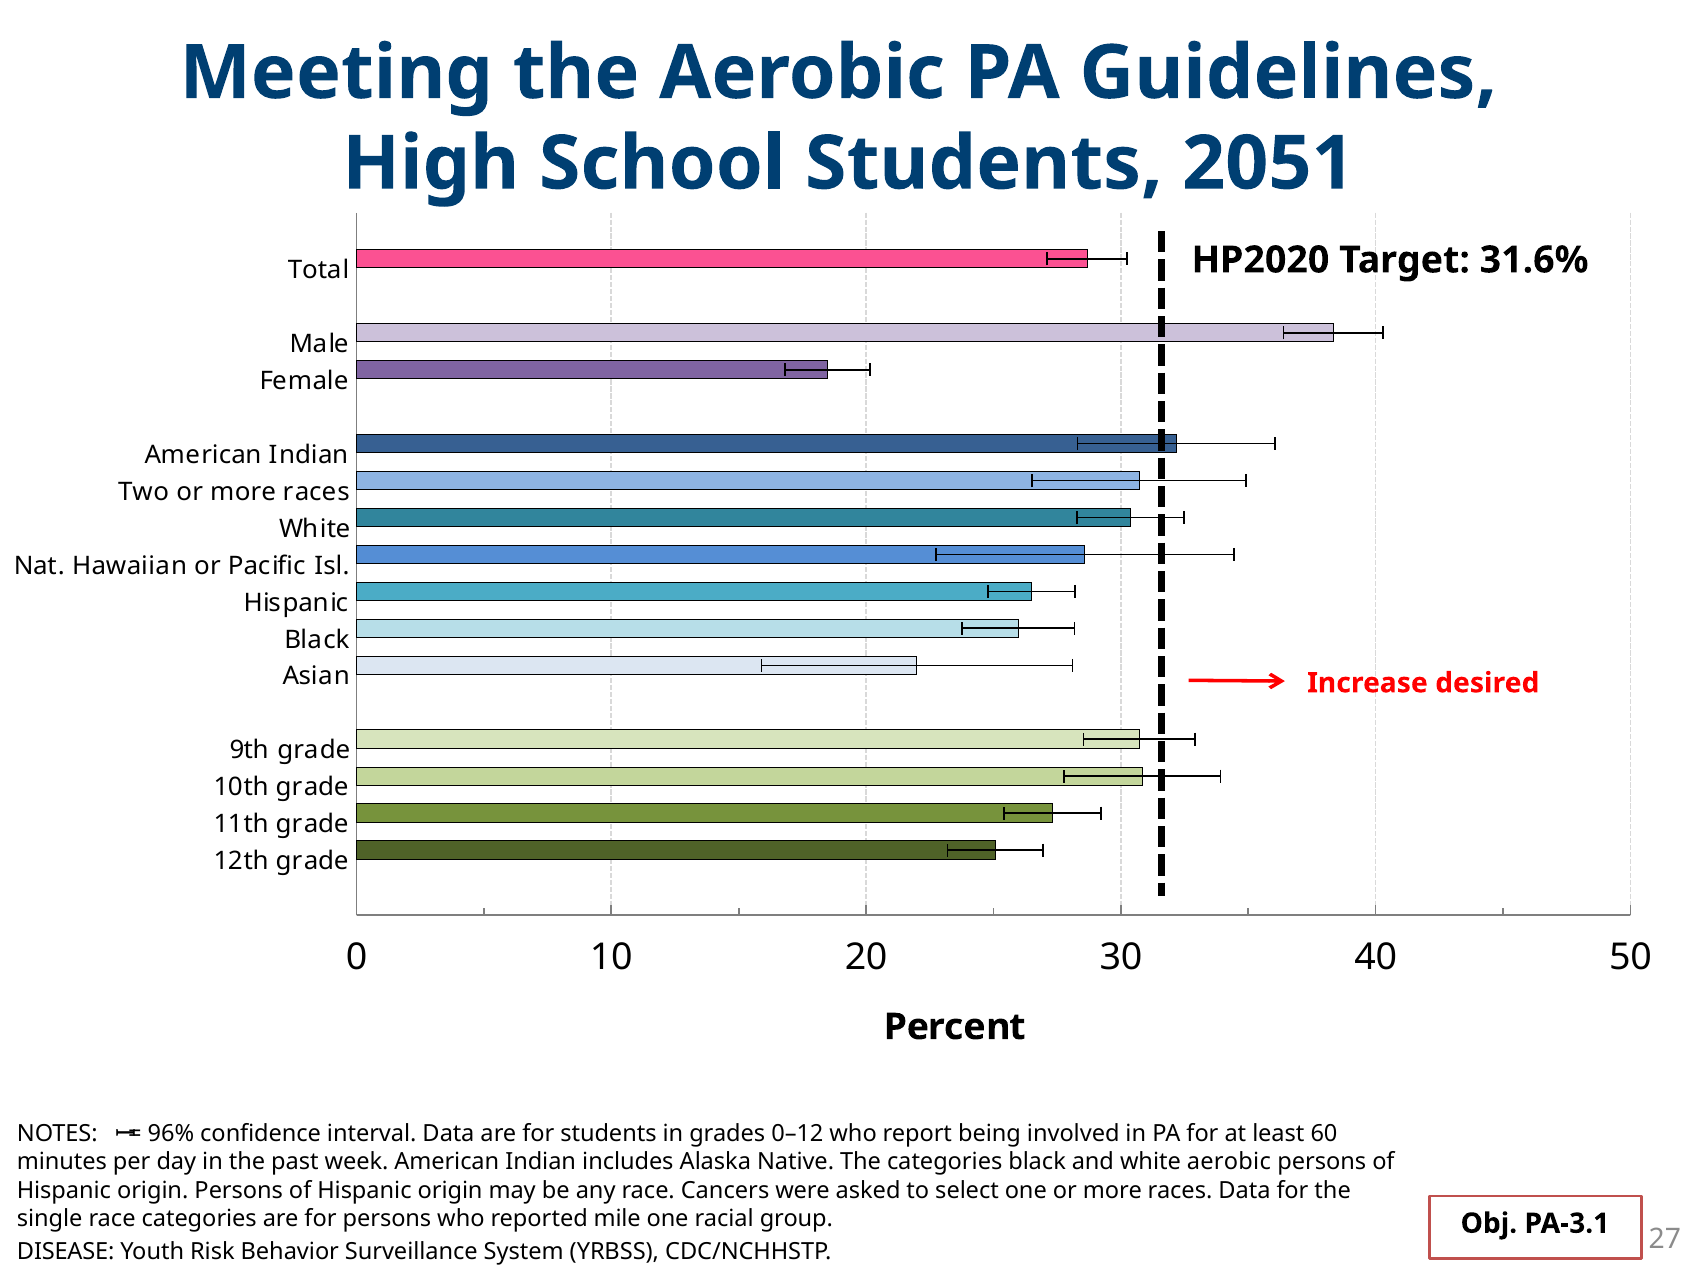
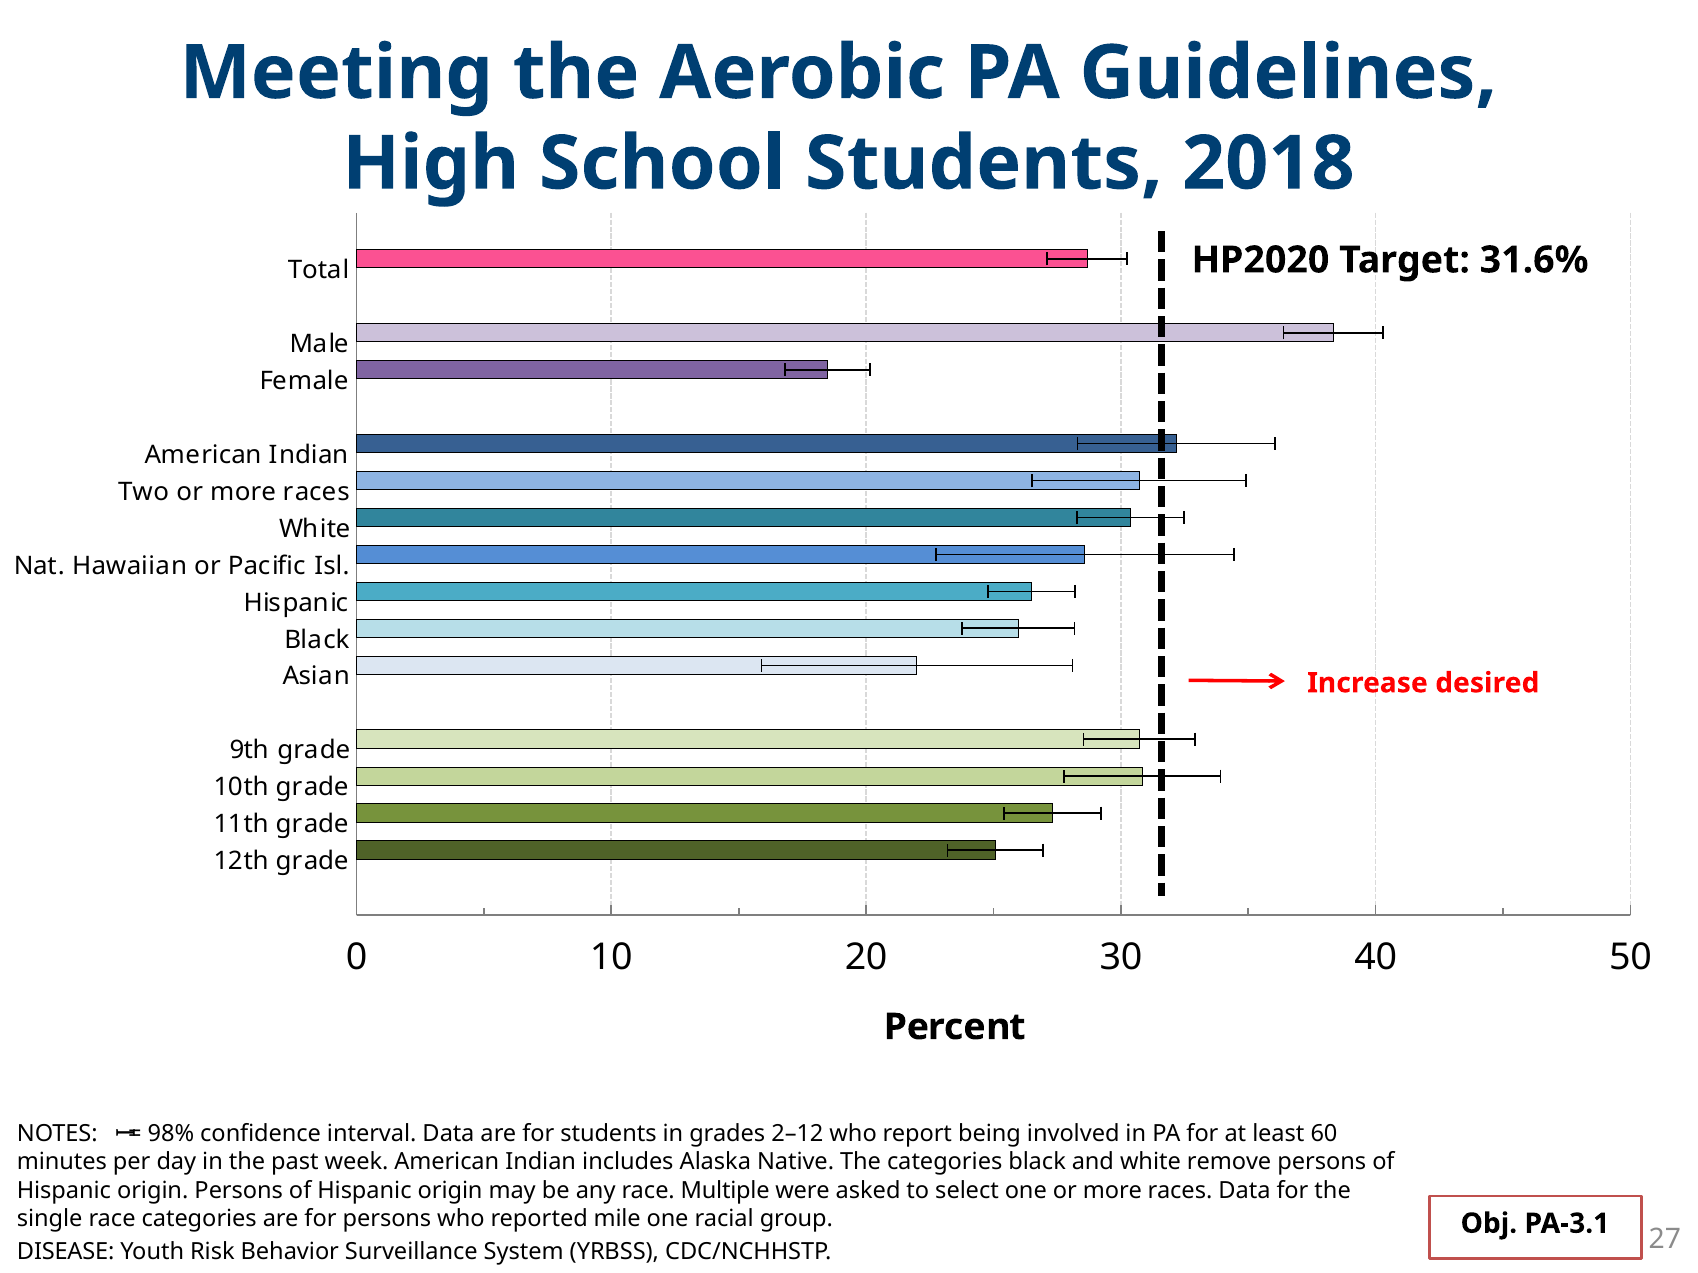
2051: 2051 -> 2018 (1268, 164)
96%: 96% -> 98% (171, 1134)
0–12: 0–12 -> 2–12 (797, 1134)
white aerobic: aerobic -> remove (1229, 1163)
Cancers: Cancers -> Multiple (725, 1191)
